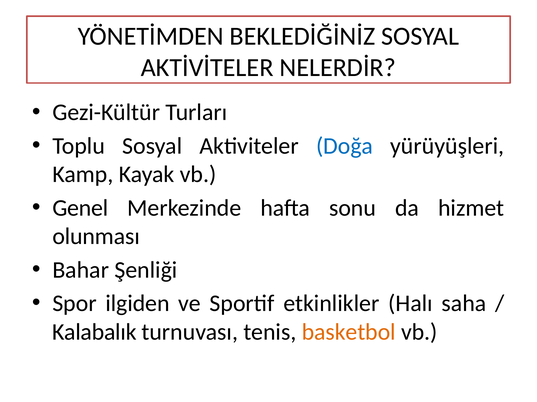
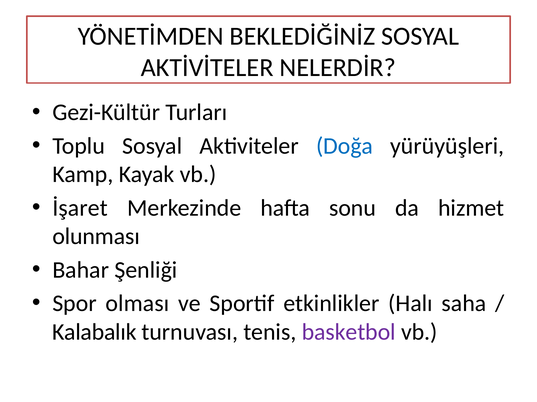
Genel: Genel -> İşaret (80, 208)
ilgiden: ilgiden -> olması (137, 304)
basketbol colour: orange -> purple (349, 332)
